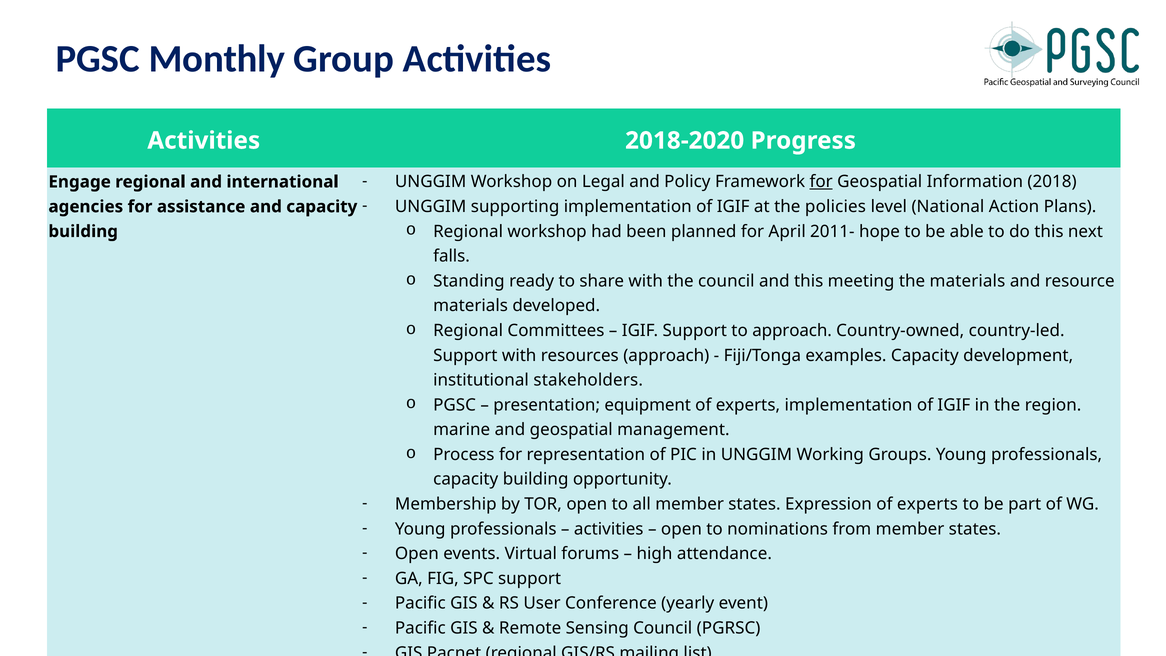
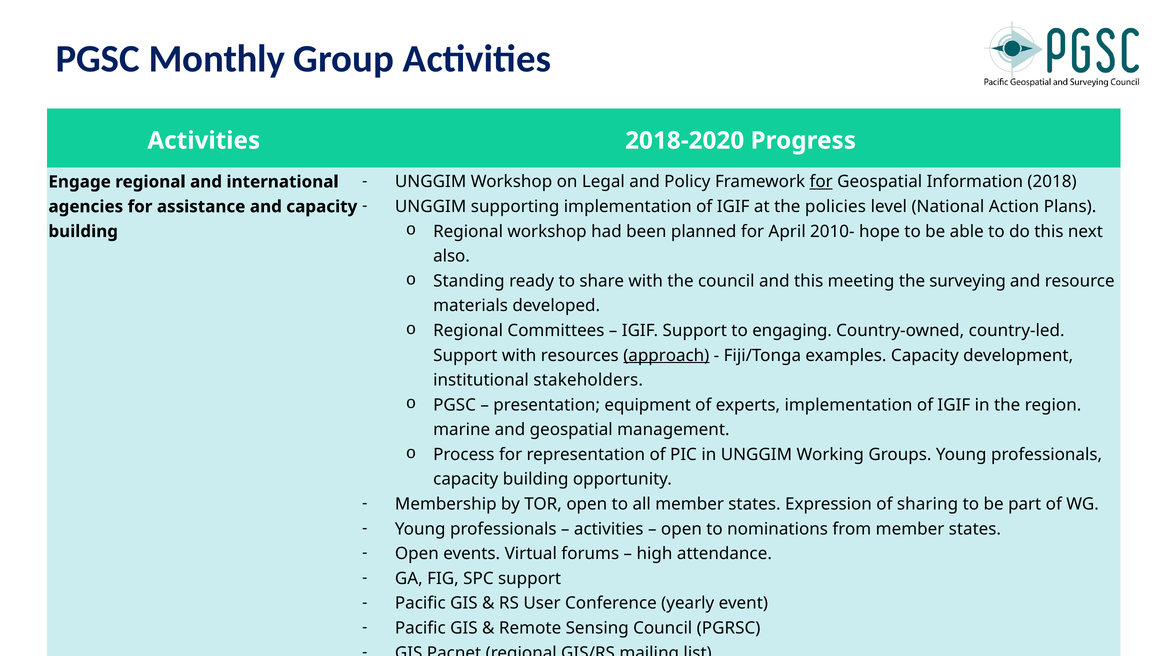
2011-: 2011- -> 2010- (832, 231)
falls: falls -> also (452, 256)
the materials: materials -> surveying (968, 281)
to approach: approach -> engaging (792, 331)
approach underline: none -> present (666, 355)
Expression of experts: experts -> sharing (928, 504)
